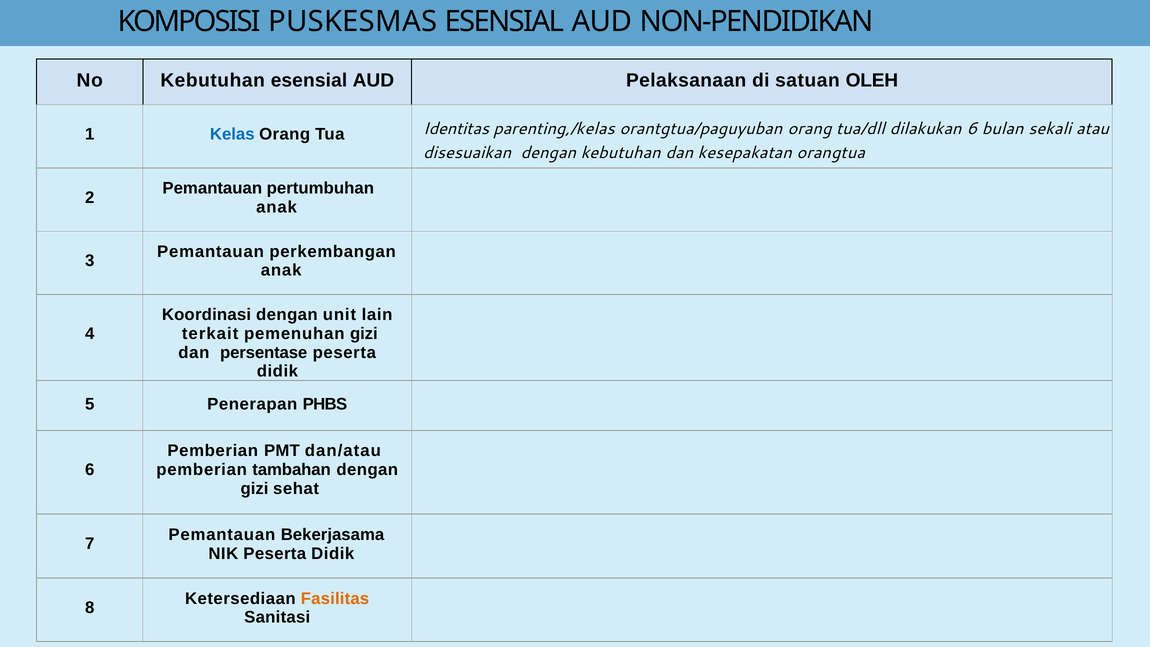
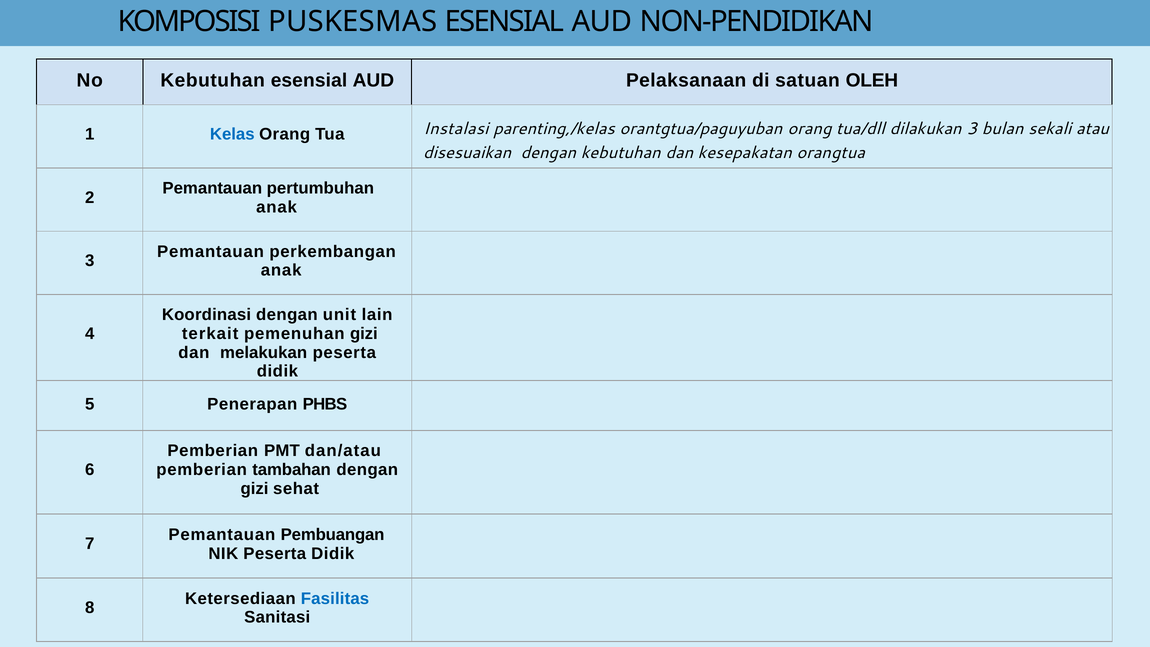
Identitas: Identitas -> Instalasi (456, 129)
dilakukan 6: 6 -> 3 (972, 129)
persentase: persentase -> melakukan (264, 353)
Bekerjasama: Bekerjasama -> Pembuangan (333, 535)
Fasilitas colour: orange -> blue (335, 598)
